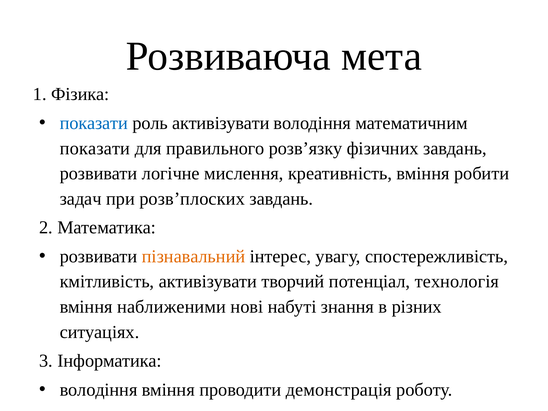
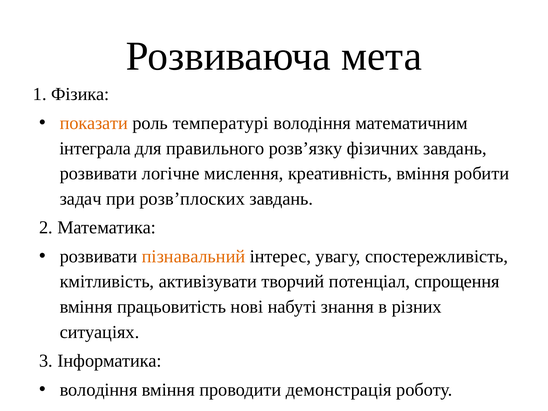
показати colour: blue -> orange (94, 123)
роль активізувати: активізувати -> температурі (221, 123)
показати: показати -> інтеграла (95, 148)
технологія: технологія -> спрощення (457, 282)
наближеними: наближеними -> працьовитість (172, 307)
